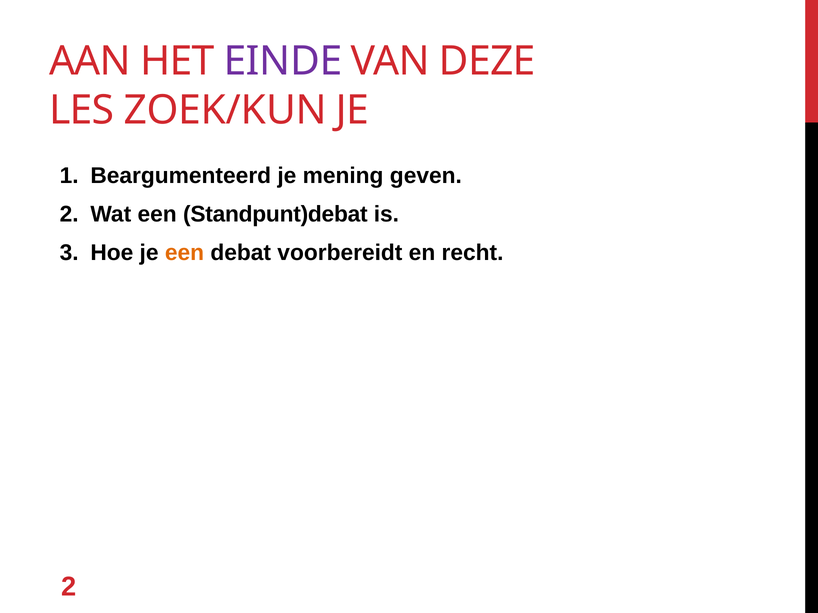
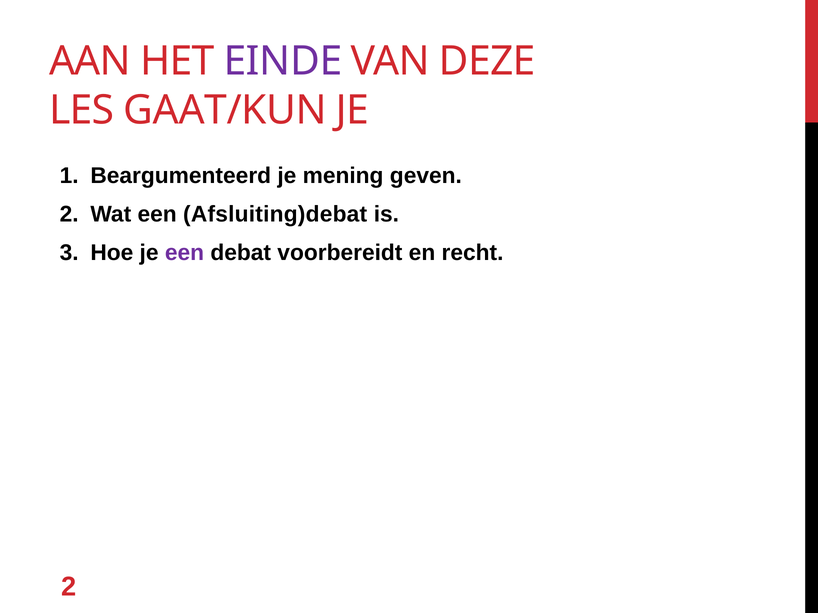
ZOEK/KUN: ZOEK/KUN -> GAAT/KUN (225, 111)
Standpunt)debat: Standpunt)debat -> Afsluiting)debat (275, 214)
een colour: orange -> purple (184, 253)
